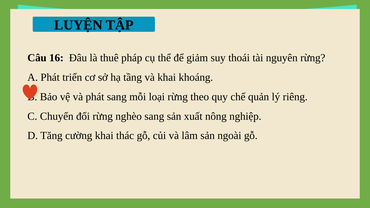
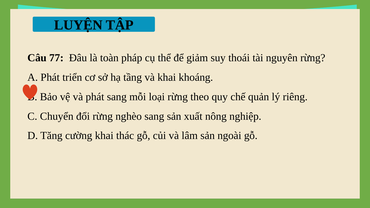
16: 16 -> 77 (56, 58)
thuê: thuê -> toàn (109, 58)
